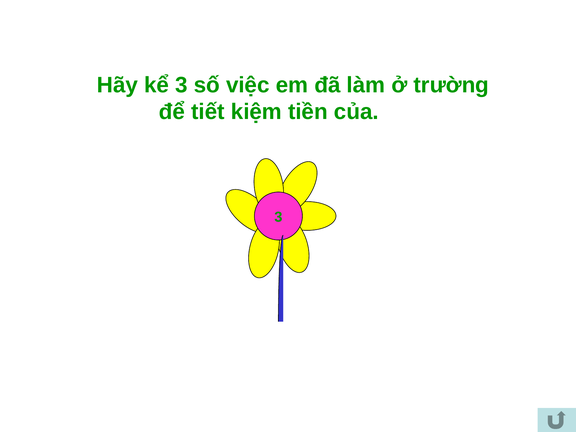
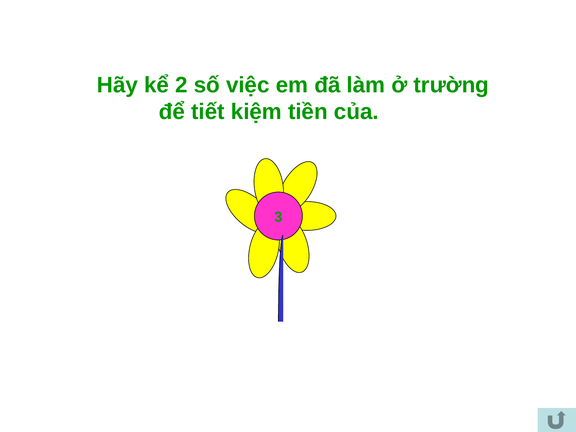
kể 3: 3 -> 2 (181, 85)
